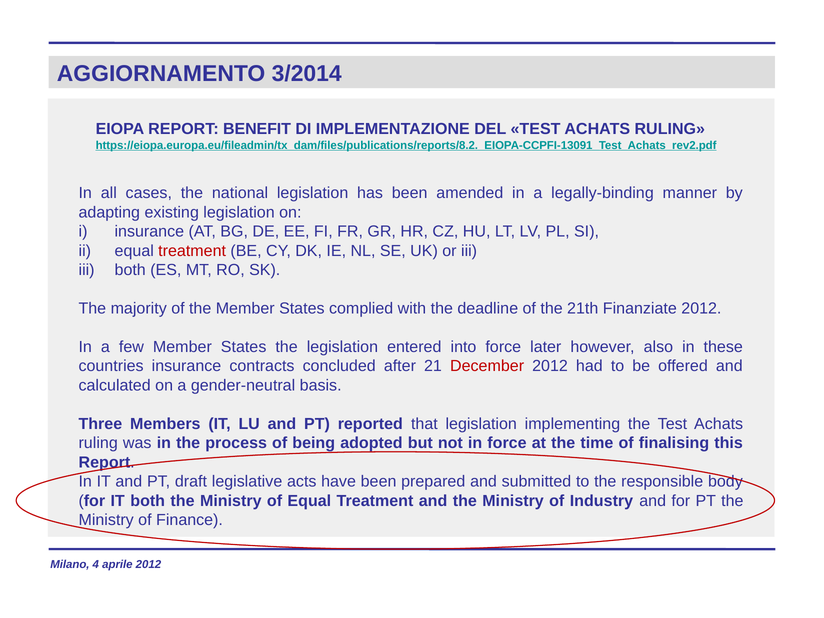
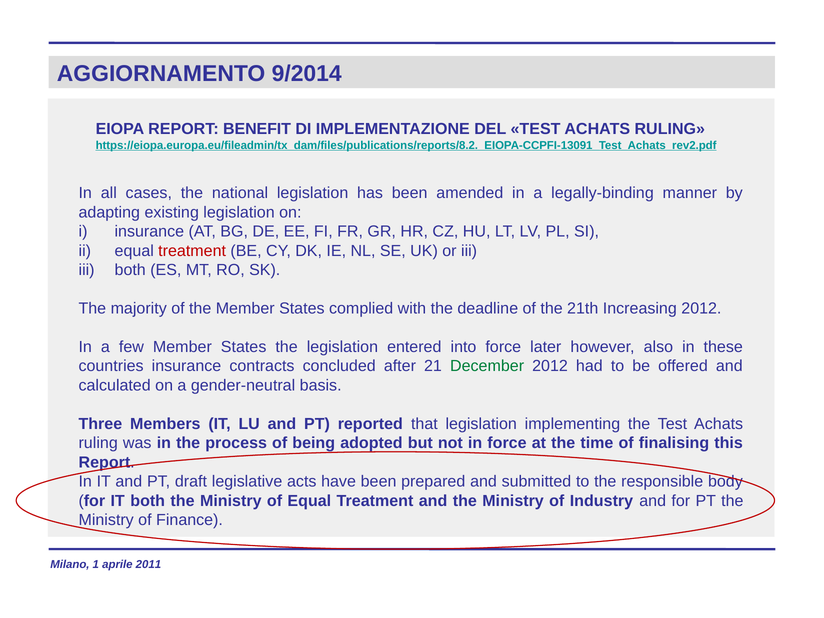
3/2014: 3/2014 -> 9/2014 (307, 74)
Finanziate: Finanziate -> Increasing (640, 308)
December colour: red -> green (487, 366)
4: 4 -> 1 (96, 565)
aprile 2012: 2012 -> 2011 (148, 565)
